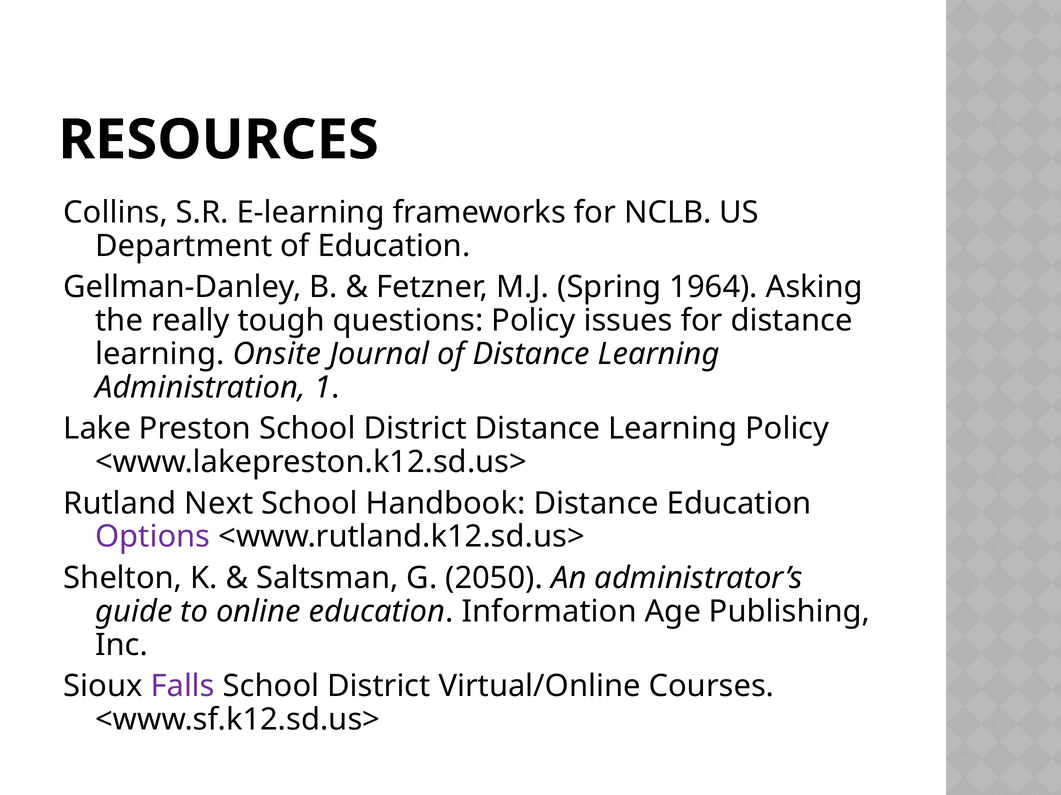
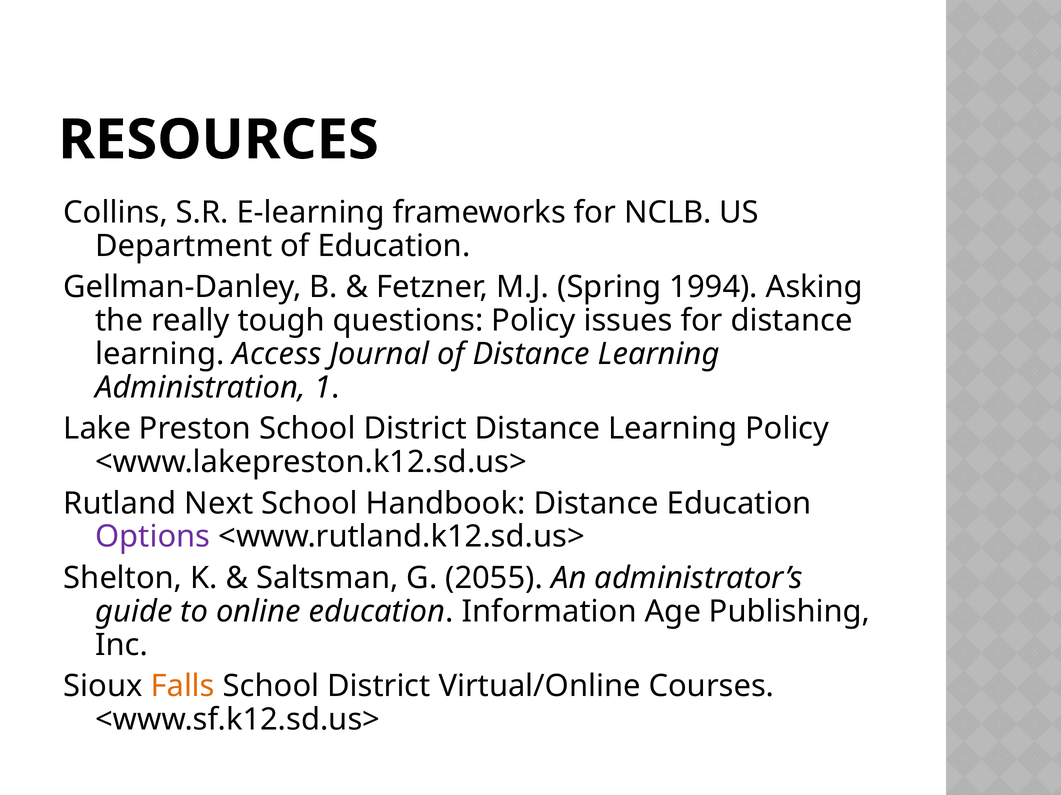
1964: 1964 -> 1994 (714, 287)
Onsite: Onsite -> Access (277, 354)
2050: 2050 -> 2055 (494, 579)
Falls colour: purple -> orange (183, 687)
